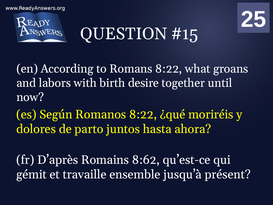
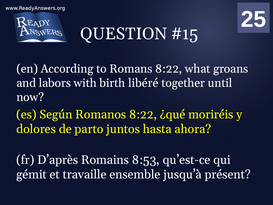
desire: desire -> libéré (143, 83)
8:62: 8:62 -> 8:53 (146, 160)
